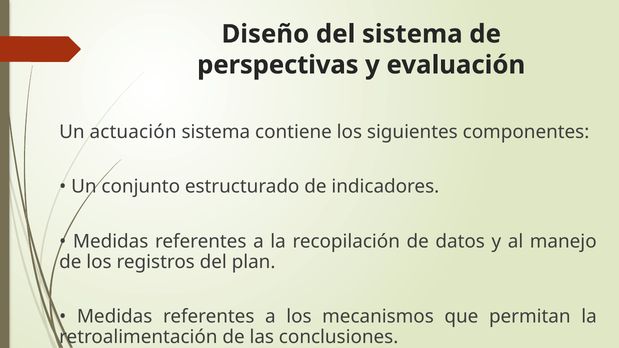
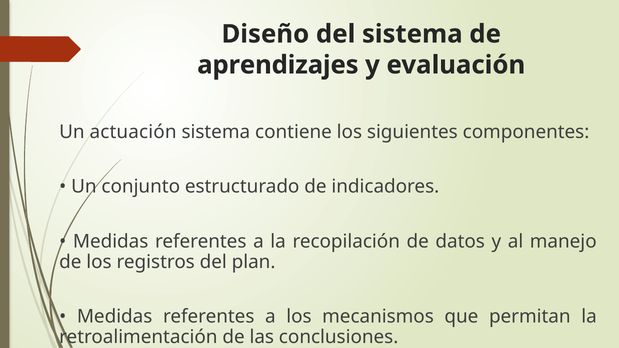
perspectivas: perspectivas -> aprendizajes (278, 65)
